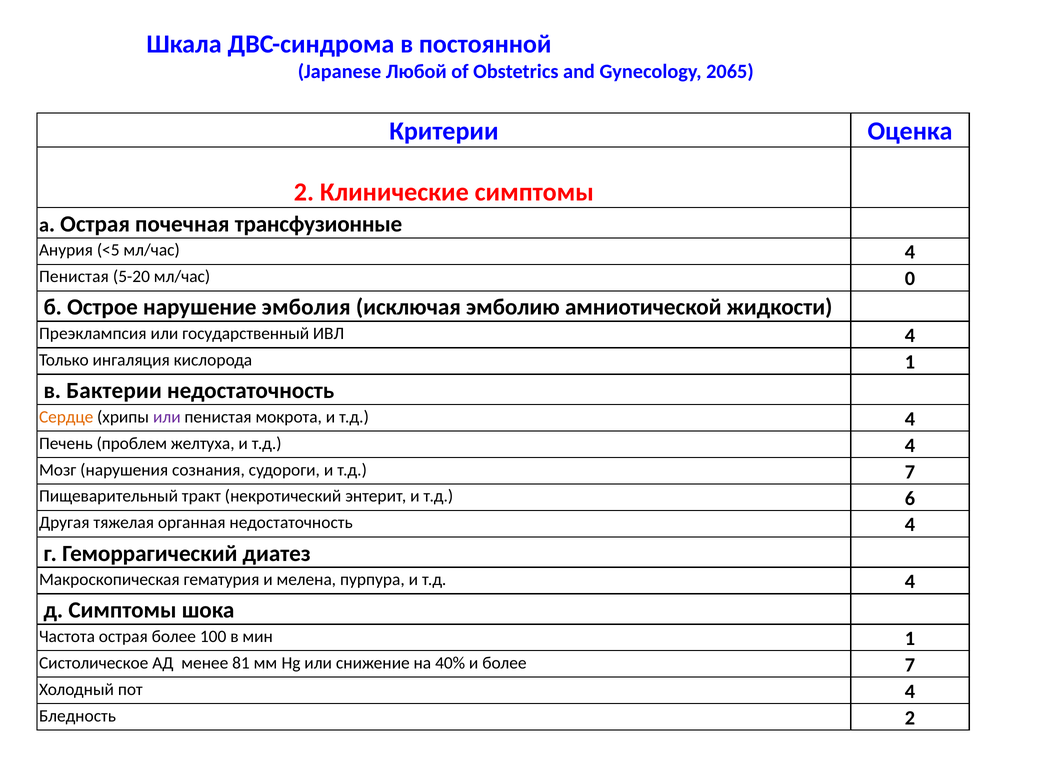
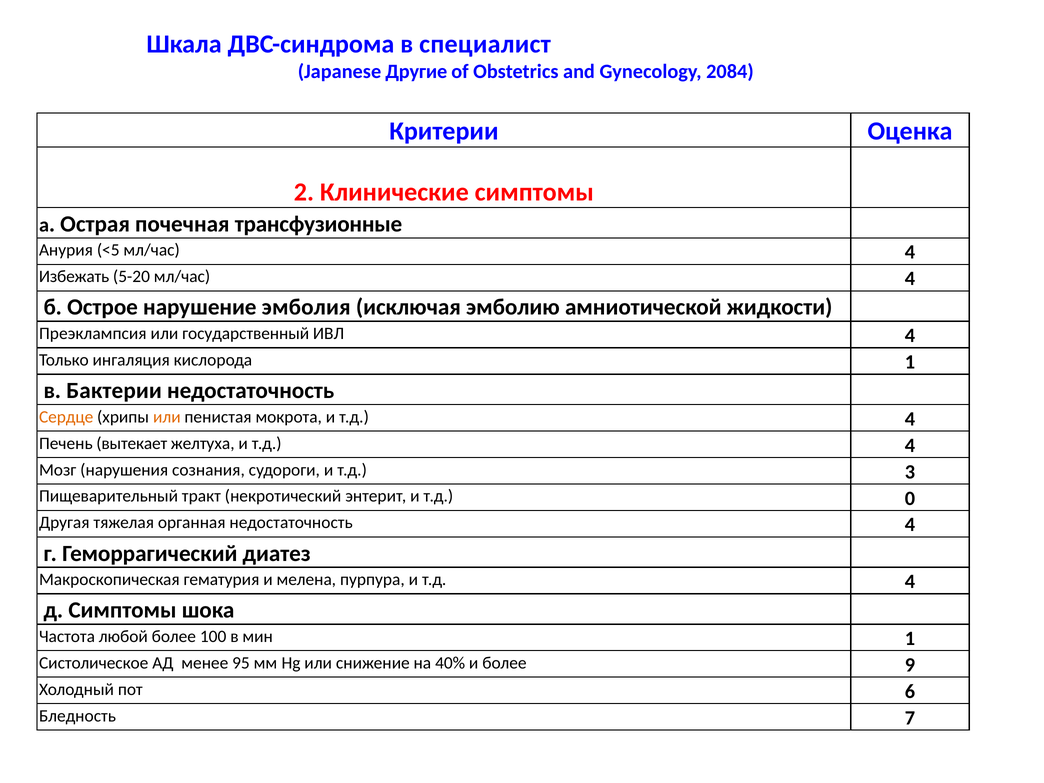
постоянной: постоянной -> специалист (485, 44)
Любой: Любой -> Другие (416, 72)
2065: 2065 -> 2084 (730, 72)
Пенистая: Пенистая -> Избежать (74, 277)
5-20 мл/час 0: 0 -> 4 (910, 279)
или colour: purple -> orange (167, 417)
проблем: проблем -> вытекает (132, 443)
т.д 7: 7 -> 3 (910, 472)
6: 6 -> 0 (910, 498)
Частота острая: острая -> любой (123, 636)
81: 81 -> 95 (241, 663)
более 7: 7 -> 9 (910, 665)
пот 4: 4 -> 6 (910, 691)
Бледность 2: 2 -> 7 (910, 718)
